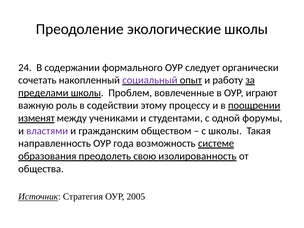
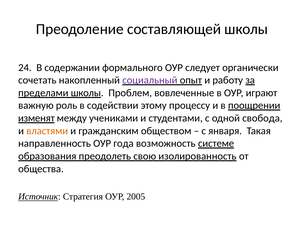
экологические: экологические -> составляющей (174, 29)
форумы: форумы -> свобода (262, 118)
властями colour: purple -> orange (47, 131)
с школы: школы -> января (225, 131)
